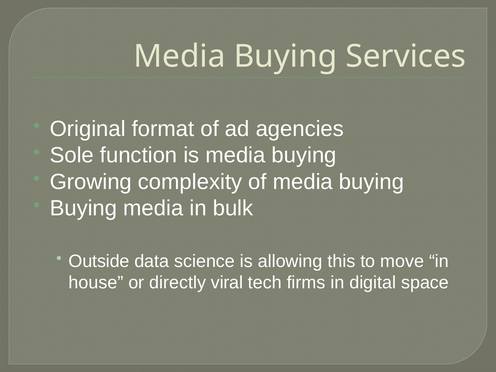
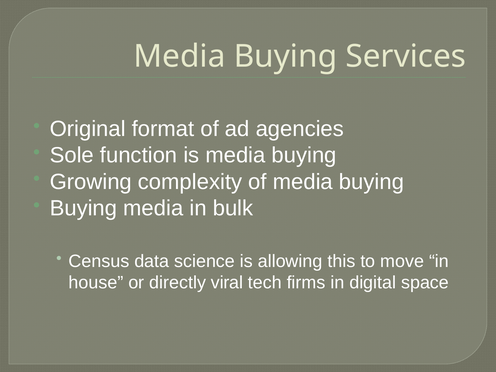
Outside: Outside -> Census (99, 261)
